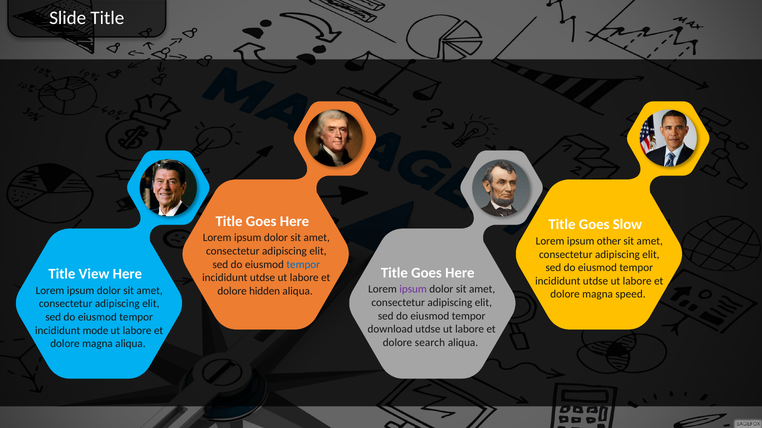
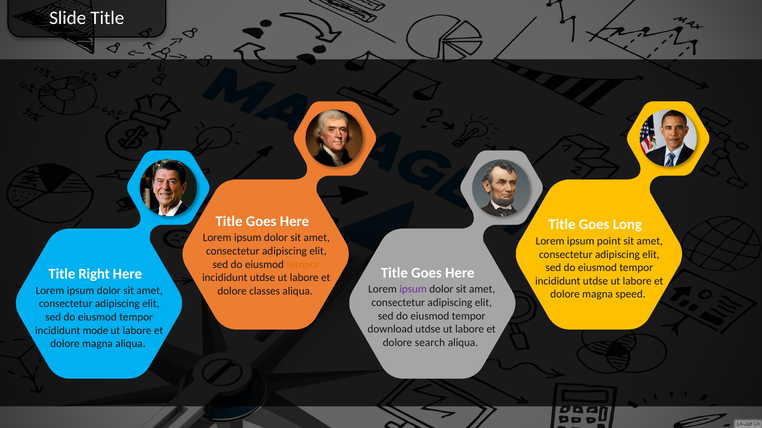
Slow: Slow -> Long (627, 225)
other: other -> point (609, 241)
tempor colour: blue -> orange (303, 265)
View: View -> Right (94, 274)
hidden: hidden -> classes (265, 291)
